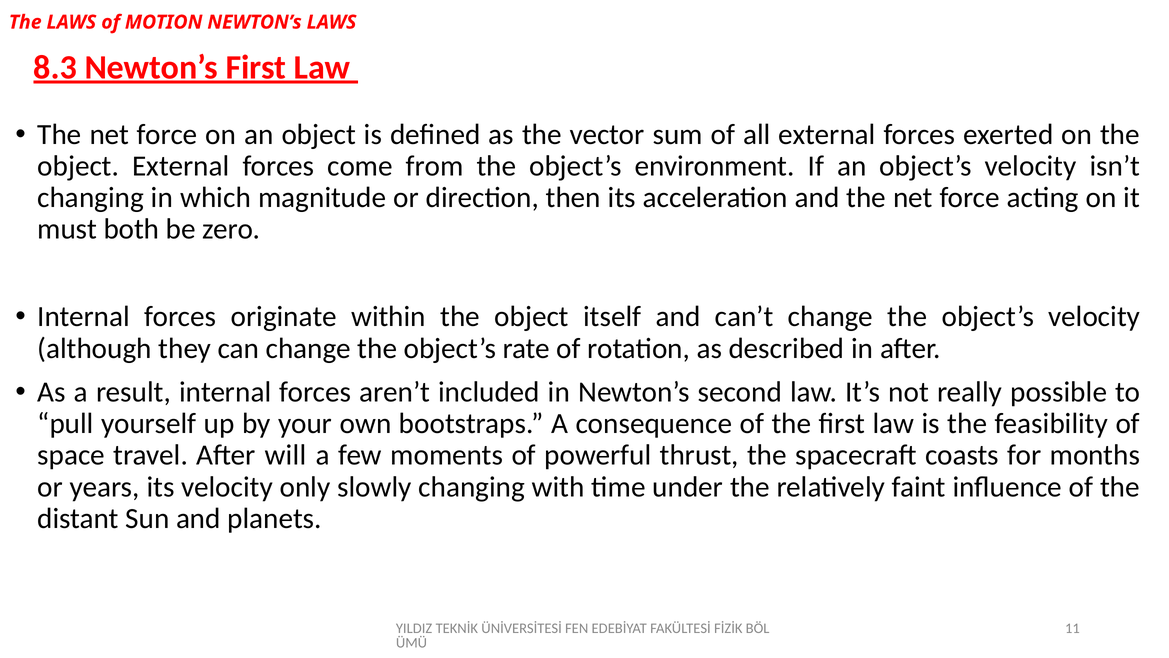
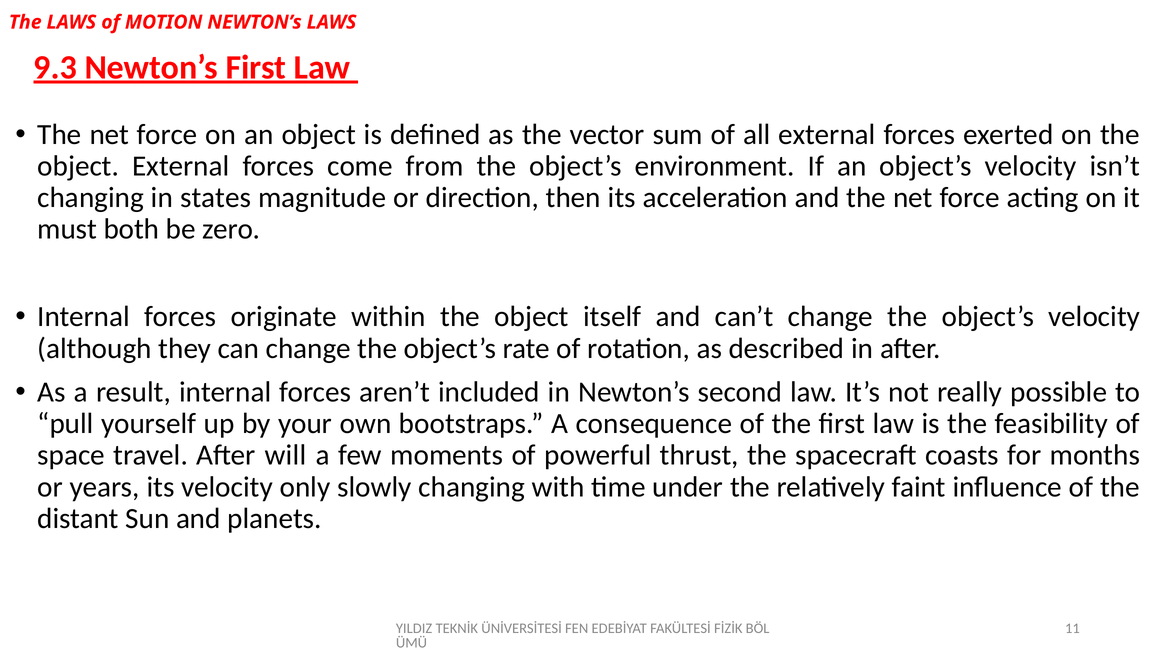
8.3: 8.3 -> 9.3 (55, 67)
which: which -> states (216, 198)
